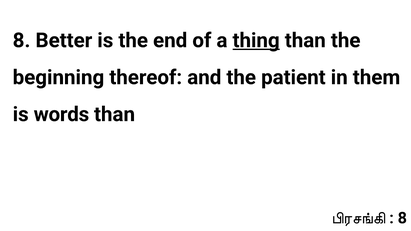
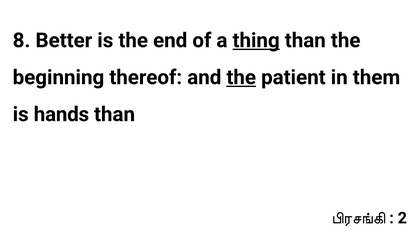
the underline: none -> present (241, 77)
words: words -> hands (61, 114)
8: 8 -> 2 (402, 218)
